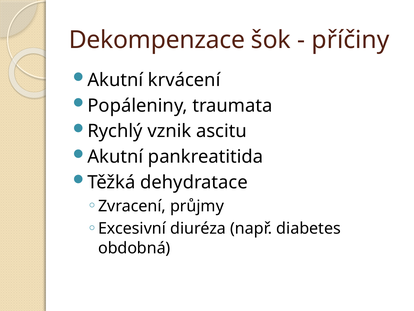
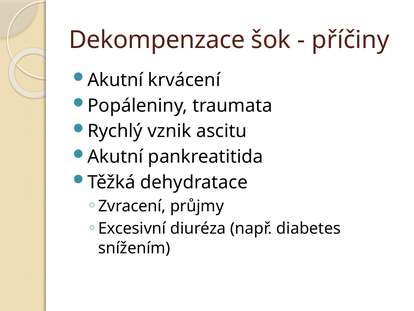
obdobná: obdobná -> snížením (134, 248)
